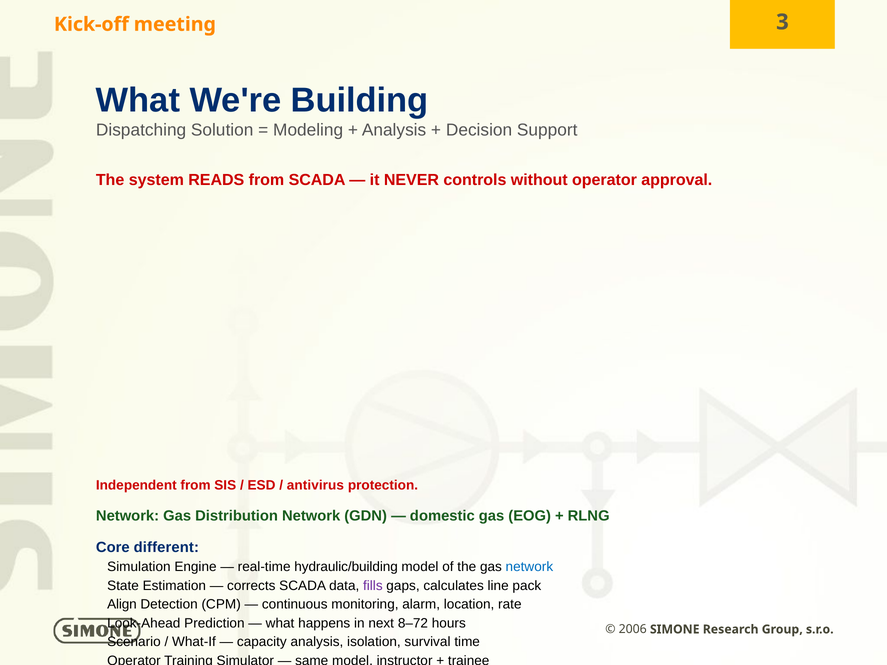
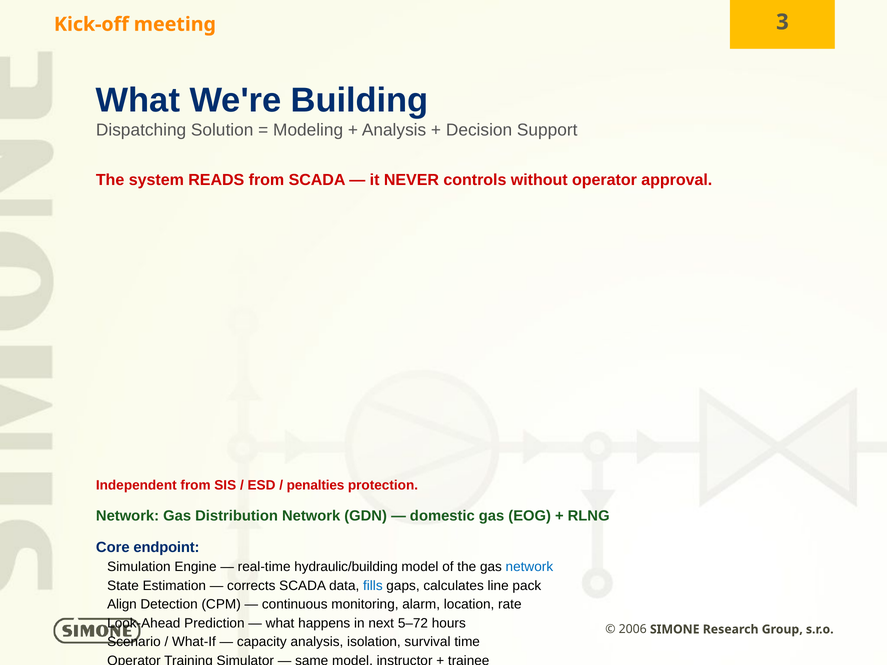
antivirus: antivirus -> penalties (316, 485)
different: different -> endpoint (166, 548)
fills colour: purple -> blue (373, 586)
8–72: 8–72 -> 5–72 (413, 623)
